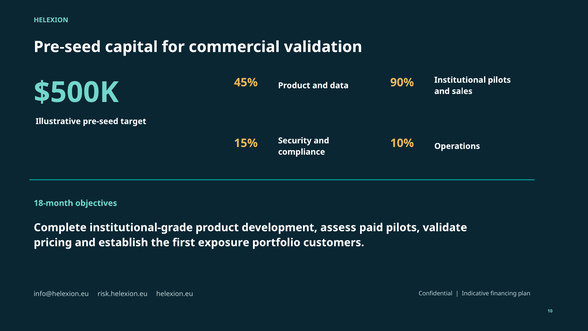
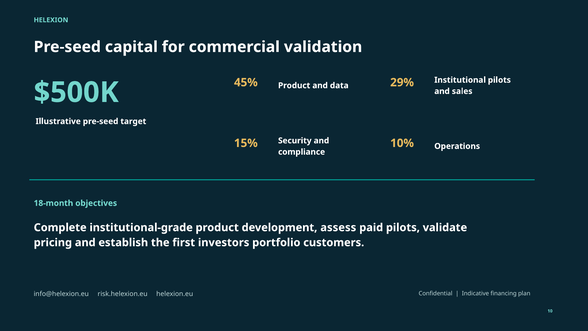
90%: 90% -> 29% (402, 82)
exposure: exposure -> investors (224, 242)
